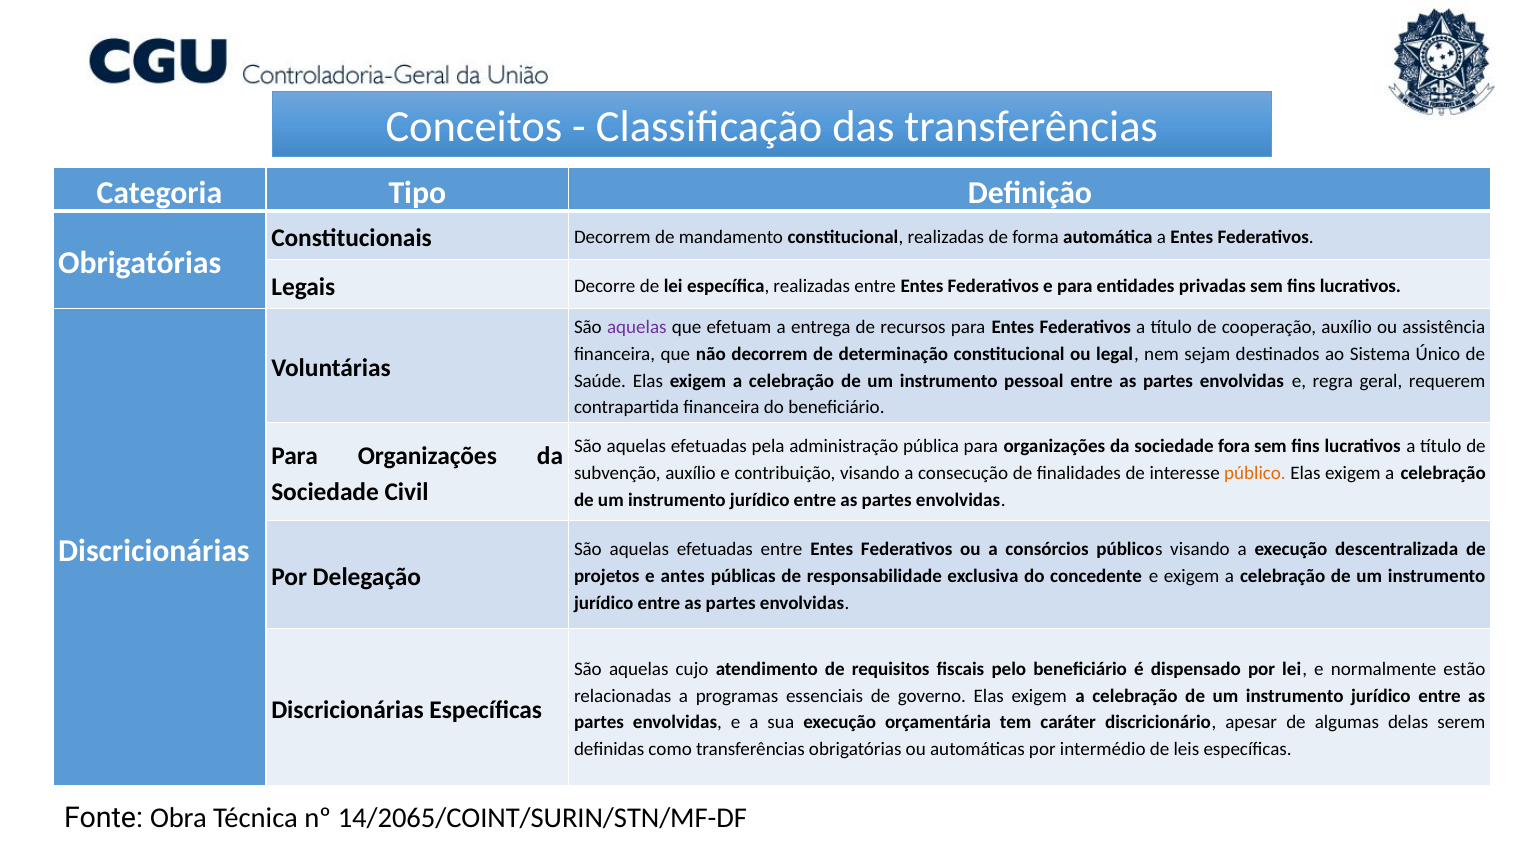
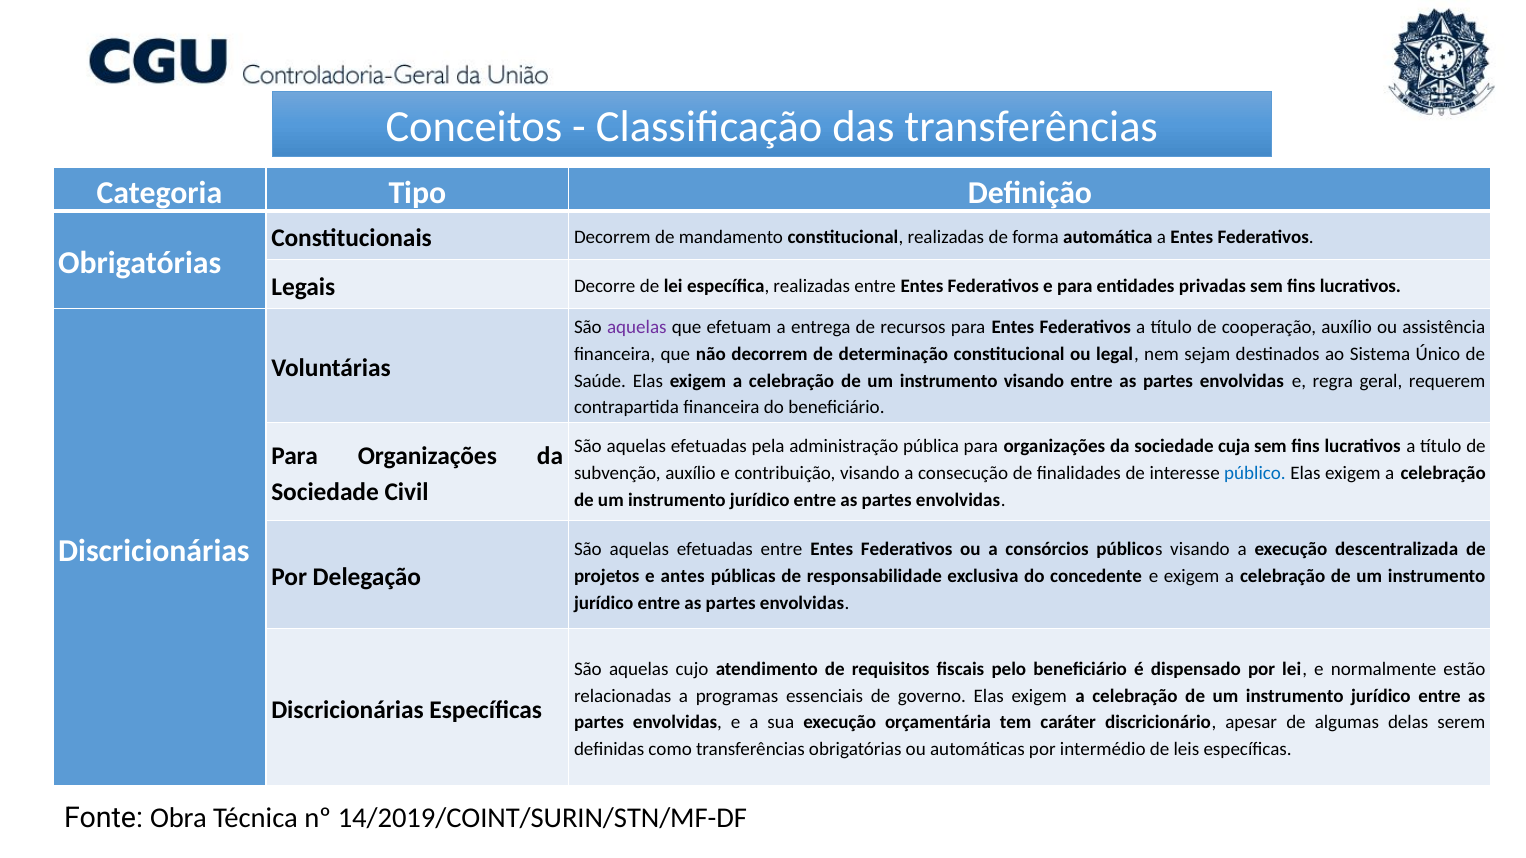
instrumento pessoal: pessoal -> visando (1034, 381)
fora: fora -> cuja (1234, 447)
público colour: orange -> blue (1255, 474)
14/2065/COINT/SURIN/STN/MF-DF: 14/2065/COINT/SURIN/STN/MF-DF -> 14/2019/COINT/SURIN/STN/MF-DF (542, 818)
